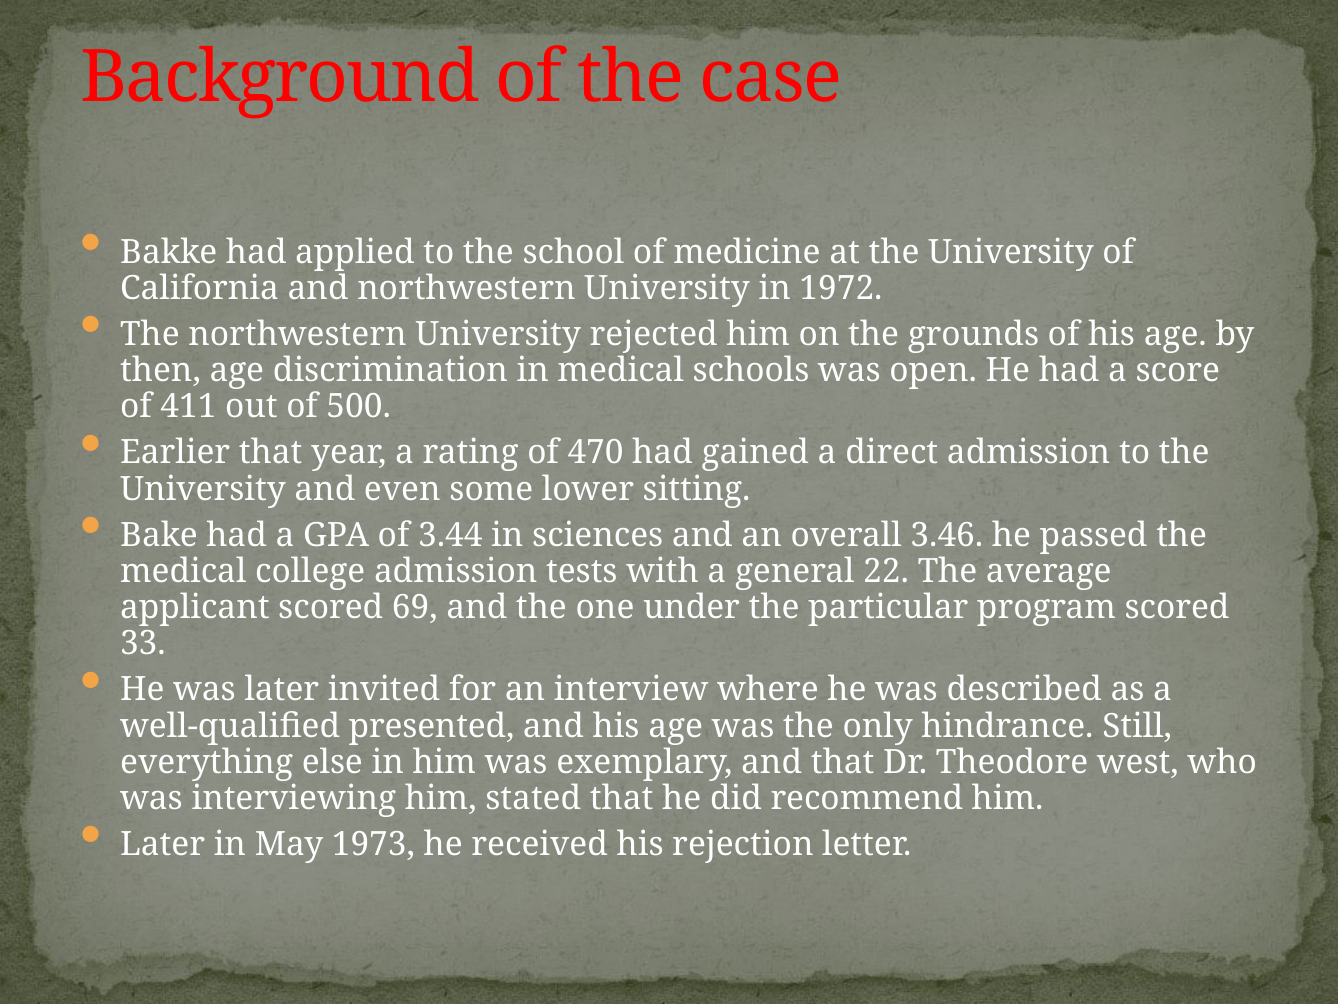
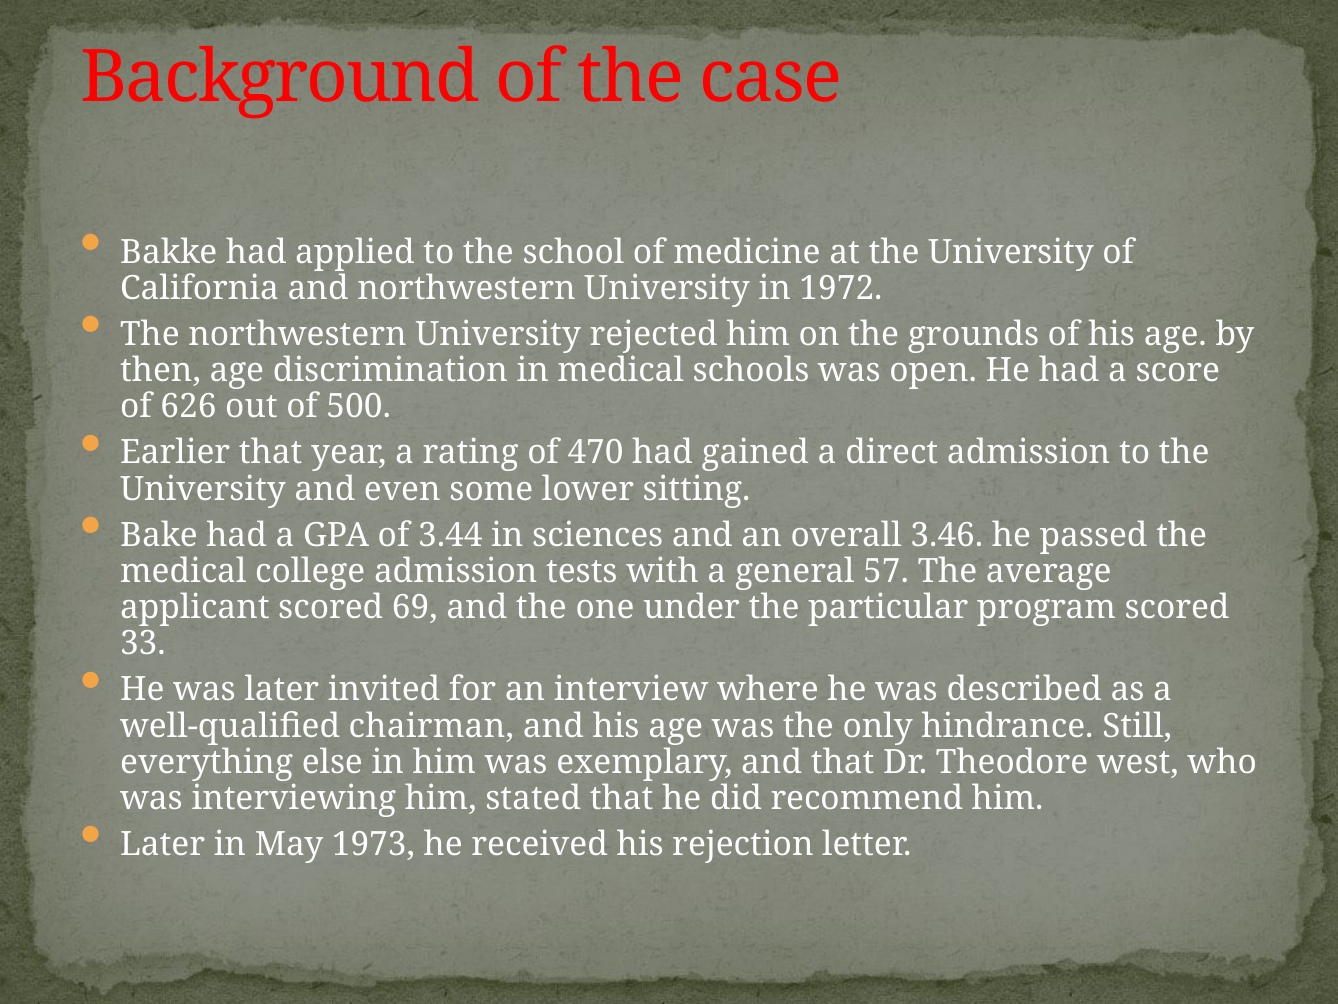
411: 411 -> 626 (188, 407)
22: 22 -> 57 (886, 571)
presented: presented -> chairman (431, 726)
